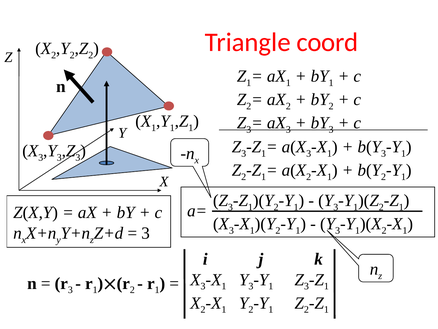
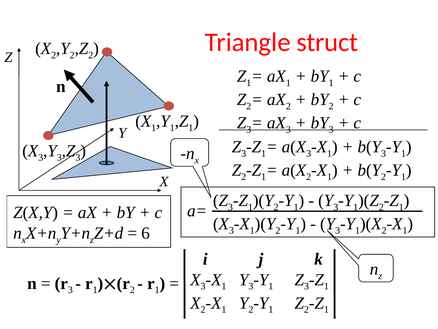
coord: coord -> struct (327, 42)
3: 3 -> 6 (146, 233)
